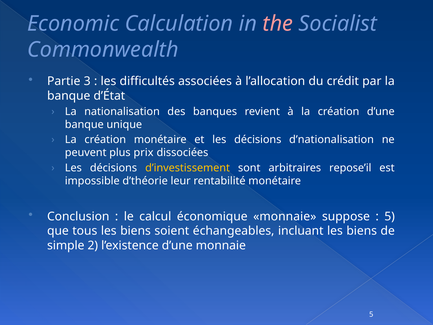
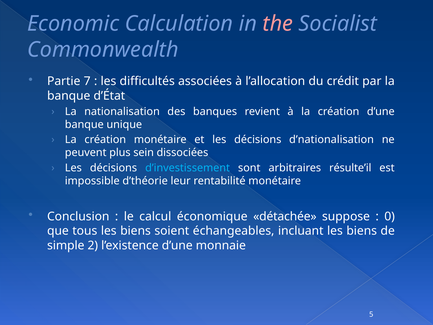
3: 3 -> 7 (87, 81)
prix: prix -> sein (144, 153)
d’investissement colour: yellow -> light blue (188, 168)
repose’il: repose’il -> résulte’il (350, 168)
économique monnaie: monnaie -> détachée (285, 216)
5: 5 -> 0 (390, 216)
